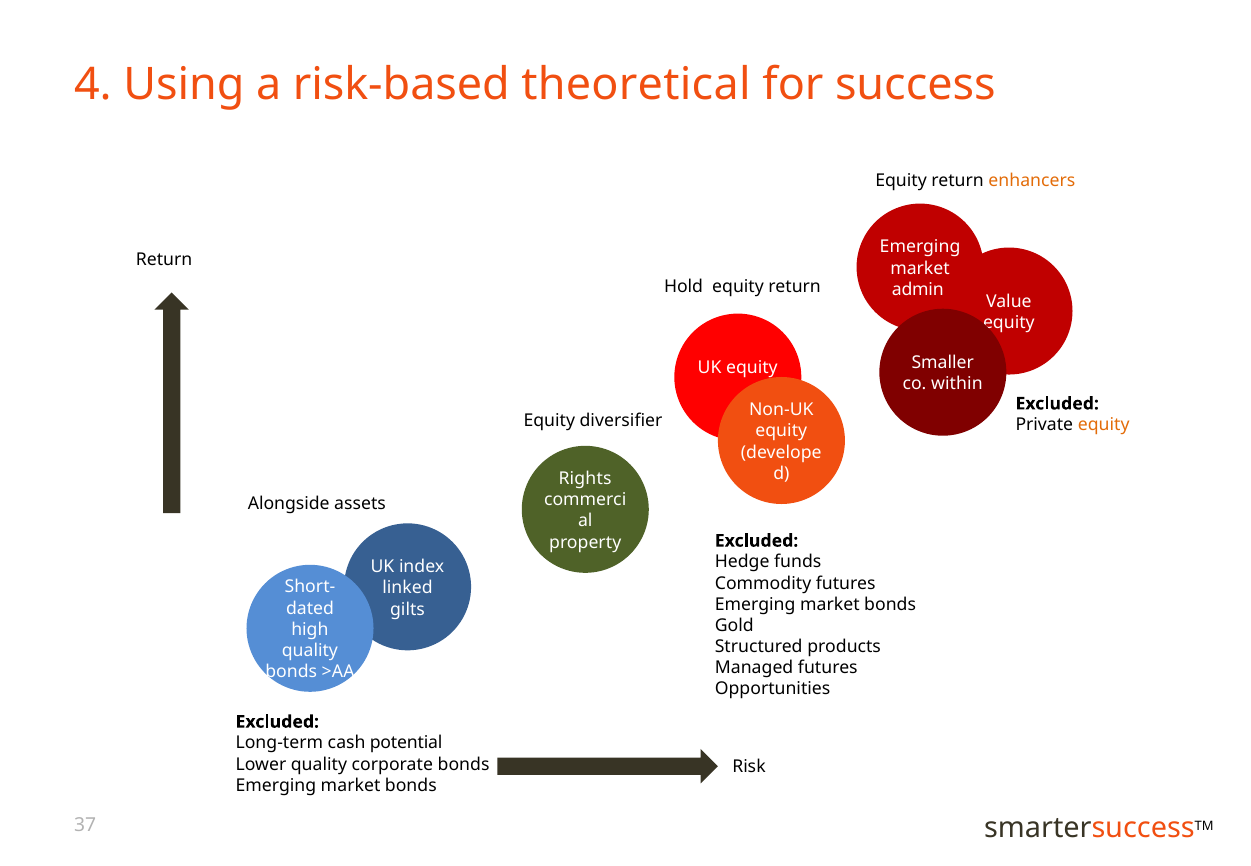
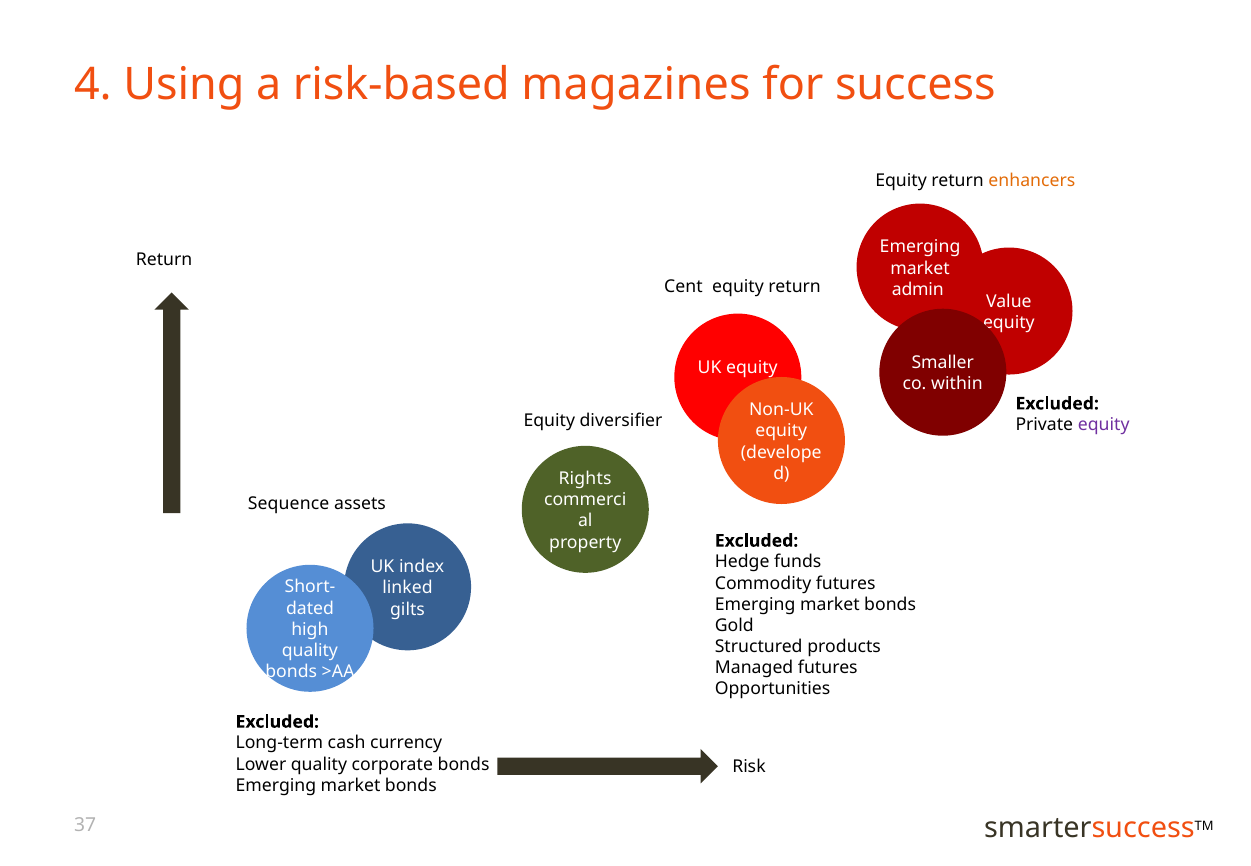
theoretical: theoretical -> magazines (636, 85)
Hold: Hold -> Cent (683, 286)
equity colour: orange -> purple (1104, 425)
Alongside: Alongside -> Sequence (289, 503)
potential: potential -> currency (406, 743)
